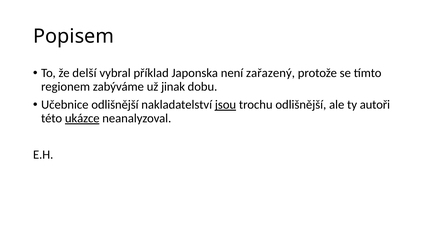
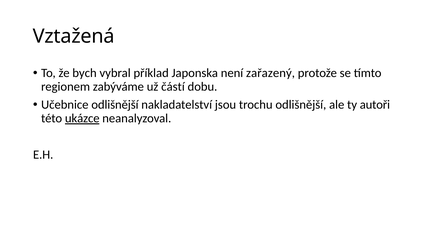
Popisem: Popisem -> Vztažená (74, 36)
delší: delší -> bych (85, 73)
jinak: jinak -> částí (173, 87)
jsou underline: present -> none (226, 105)
